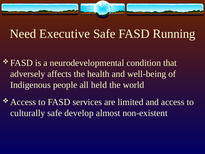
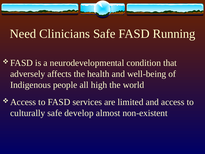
Executive: Executive -> Clinicians (65, 34)
held: held -> high (99, 85)
